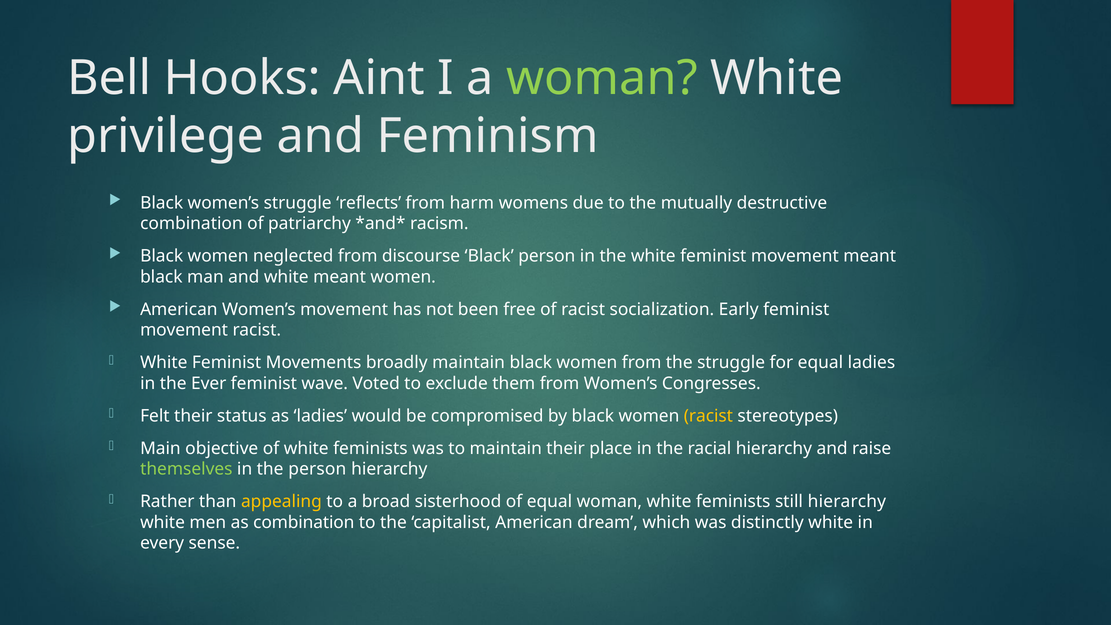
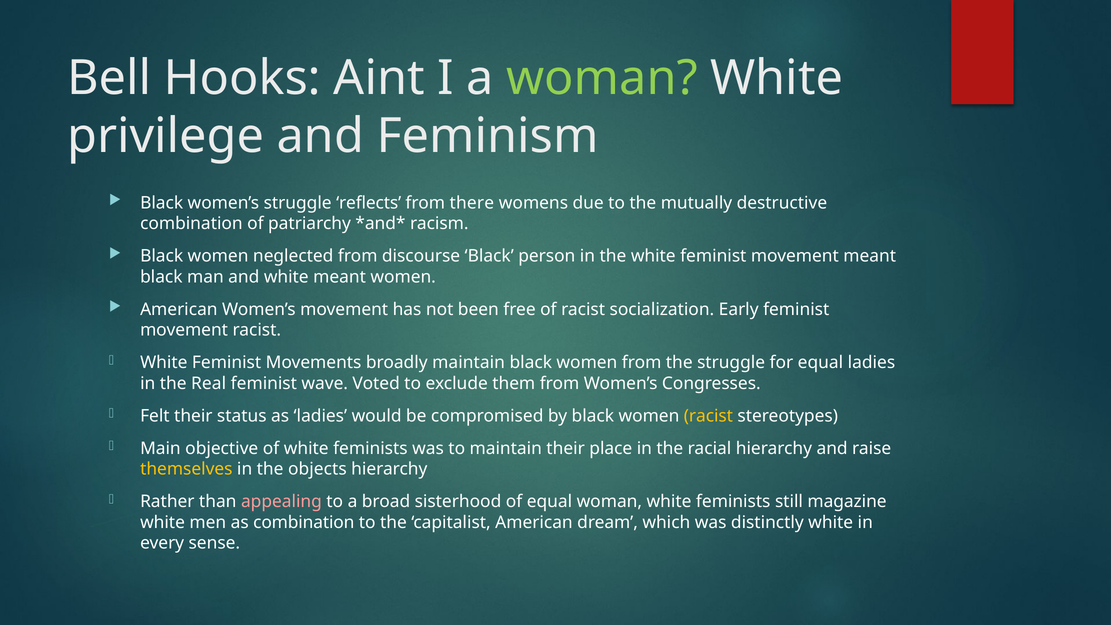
harm: harm -> there (472, 203)
Ever: Ever -> Real (209, 383)
themselves colour: light green -> yellow (186, 469)
the person: person -> objects (317, 469)
appealing colour: yellow -> pink (281, 502)
still hierarchy: hierarchy -> magazine (847, 502)
